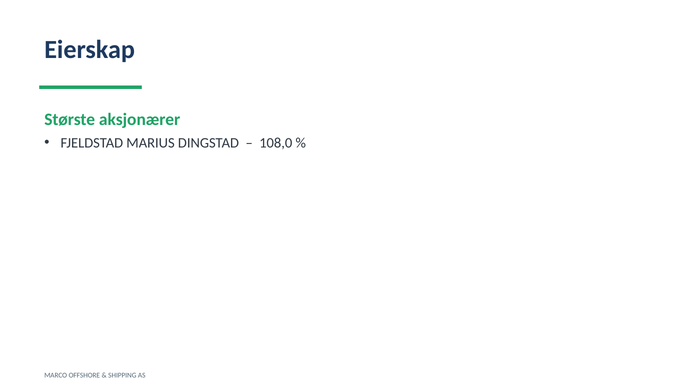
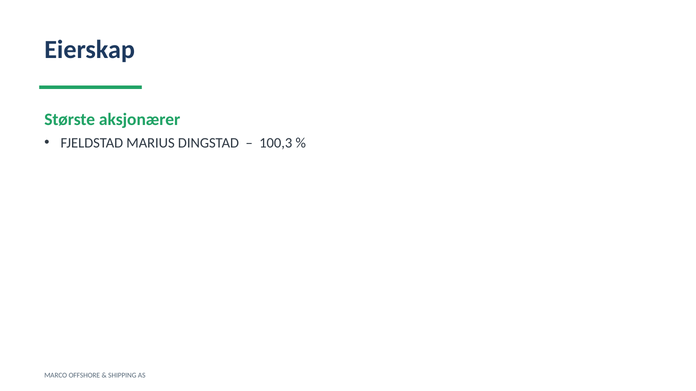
108,0: 108,0 -> 100,3 (276, 143)
